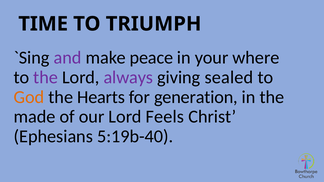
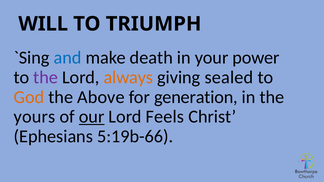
TIME: TIME -> WILL (43, 24)
and colour: purple -> blue (68, 58)
peace: peace -> death (151, 58)
where: where -> power (256, 58)
always colour: purple -> orange (128, 77)
Hearts: Hearts -> Above (101, 97)
made: made -> yours (34, 117)
our underline: none -> present (92, 117)
5:19b-40: 5:19b-40 -> 5:19b-66 (135, 137)
